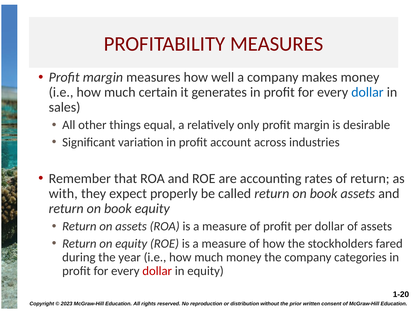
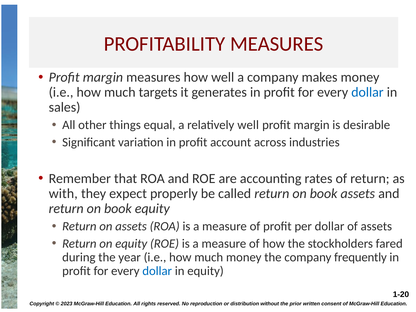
certain: certain -> targets (158, 92)
relatively only: only -> well (248, 125)
categories: categories -> frequently (360, 257)
dollar colour: red -> blue (157, 271)
